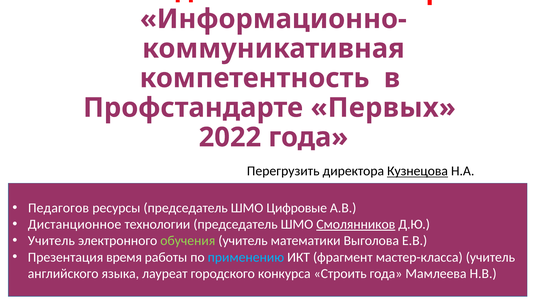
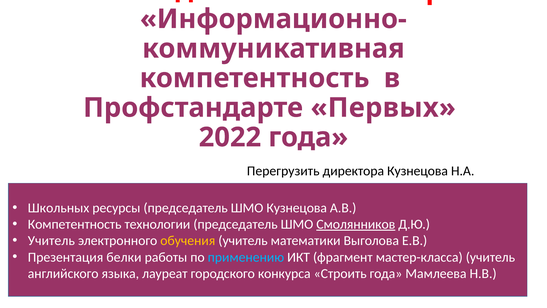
Кузнецова underline: present -> none (418, 171)
Педагогов: Педагогов -> Школьных (59, 208)
ШМО Цифровые: Цифровые -> Кузнецова (297, 208)
Дистанционное: Дистанционное -> Компетентность (75, 224)
обучения colour: light green -> yellow (188, 241)
время: время -> белки (124, 257)
